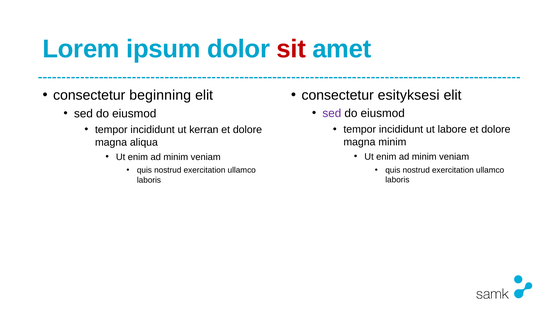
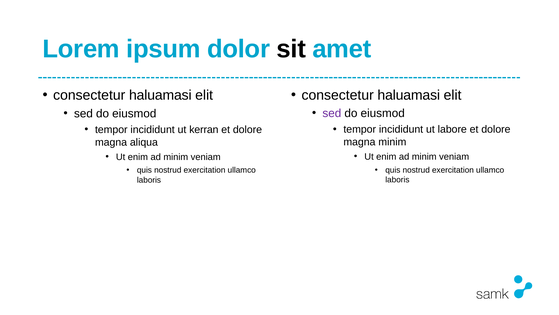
sit colour: red -> black (291, 49)
esityksesi: esityksesi -> haluamasi (409, 95)
beginning: beginning -> haluamasi (160, 95)
